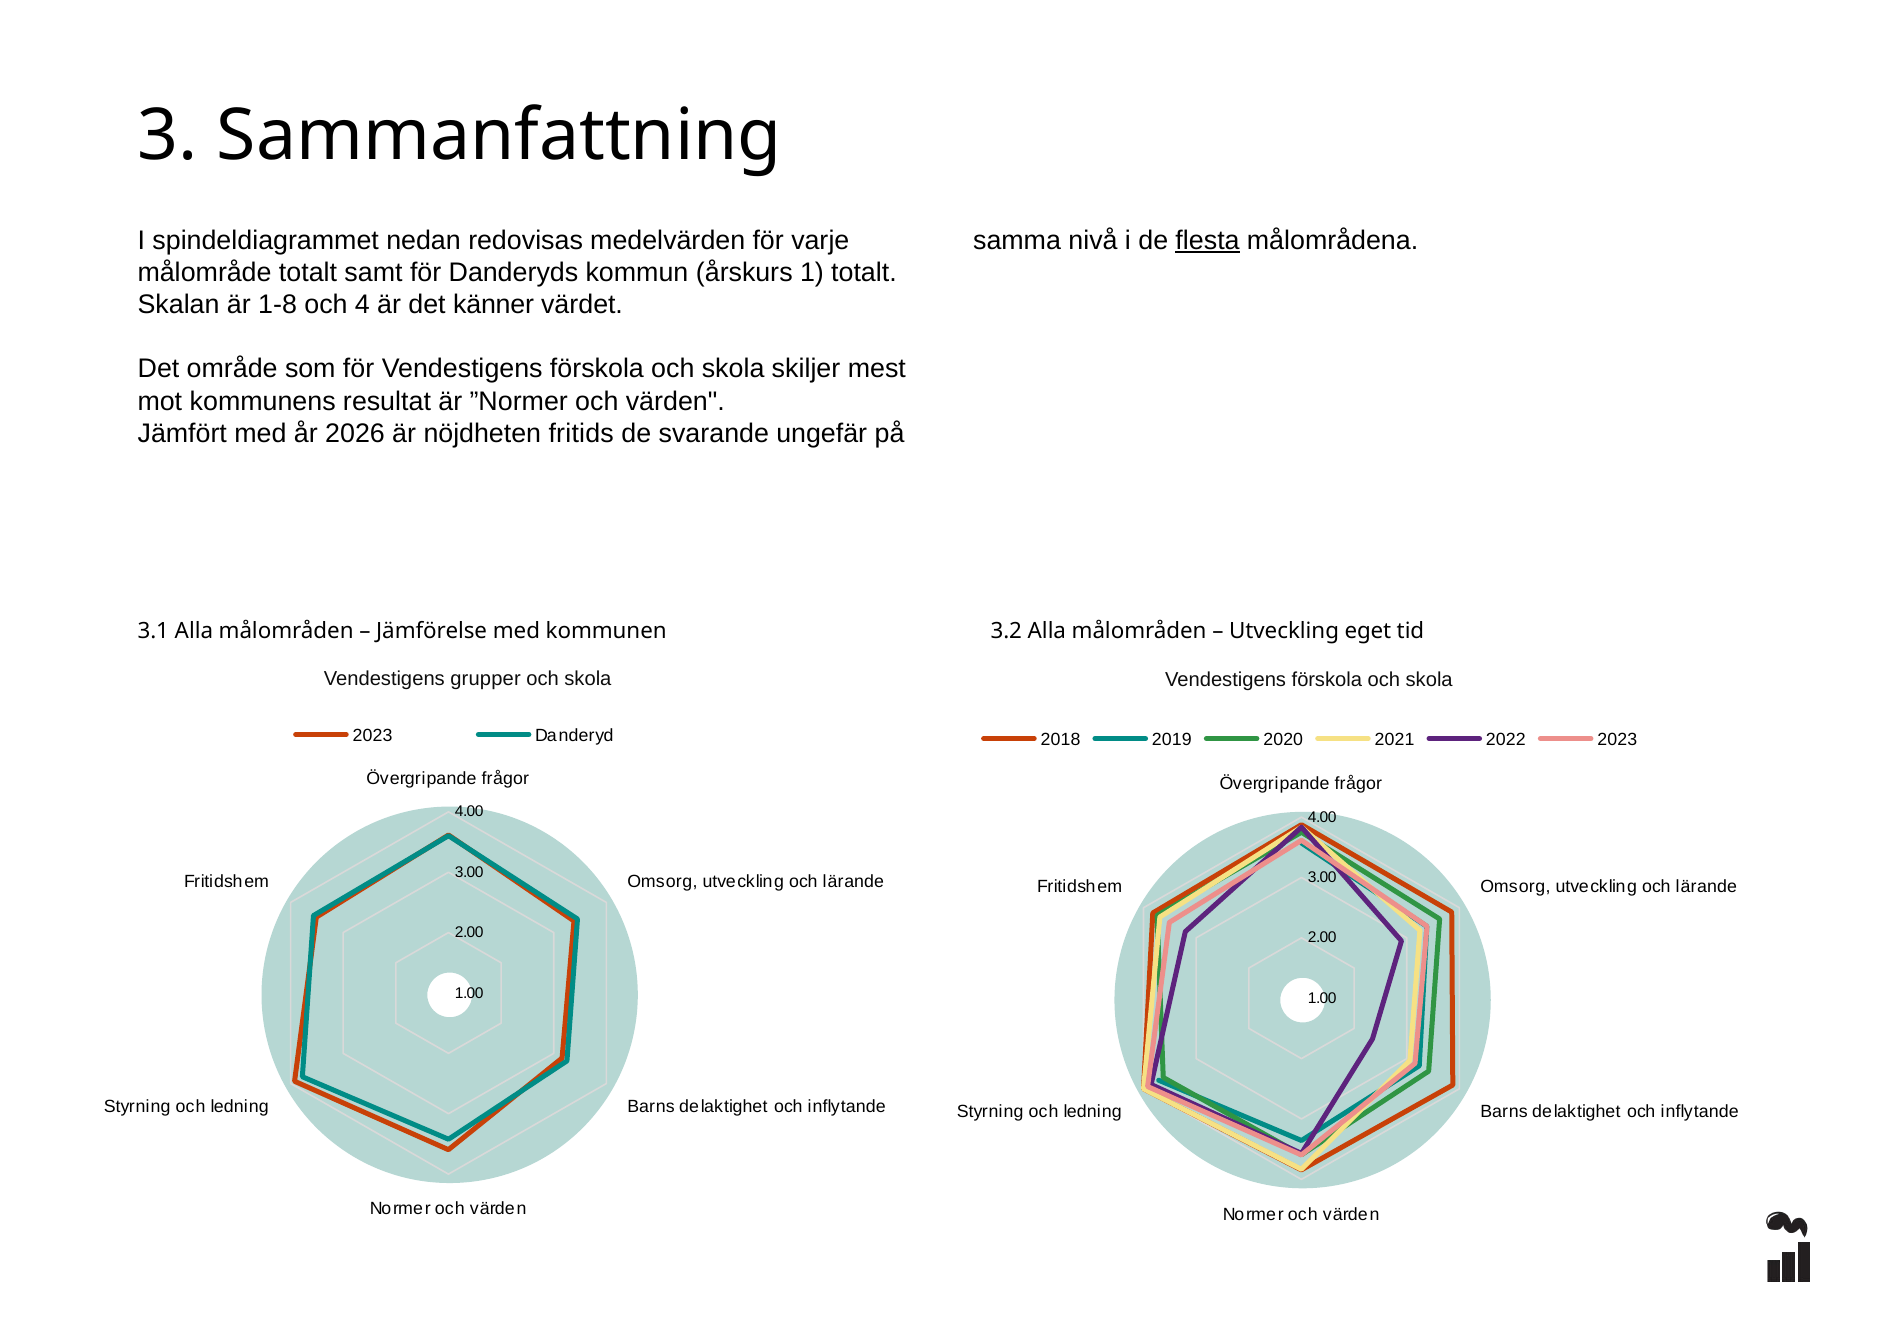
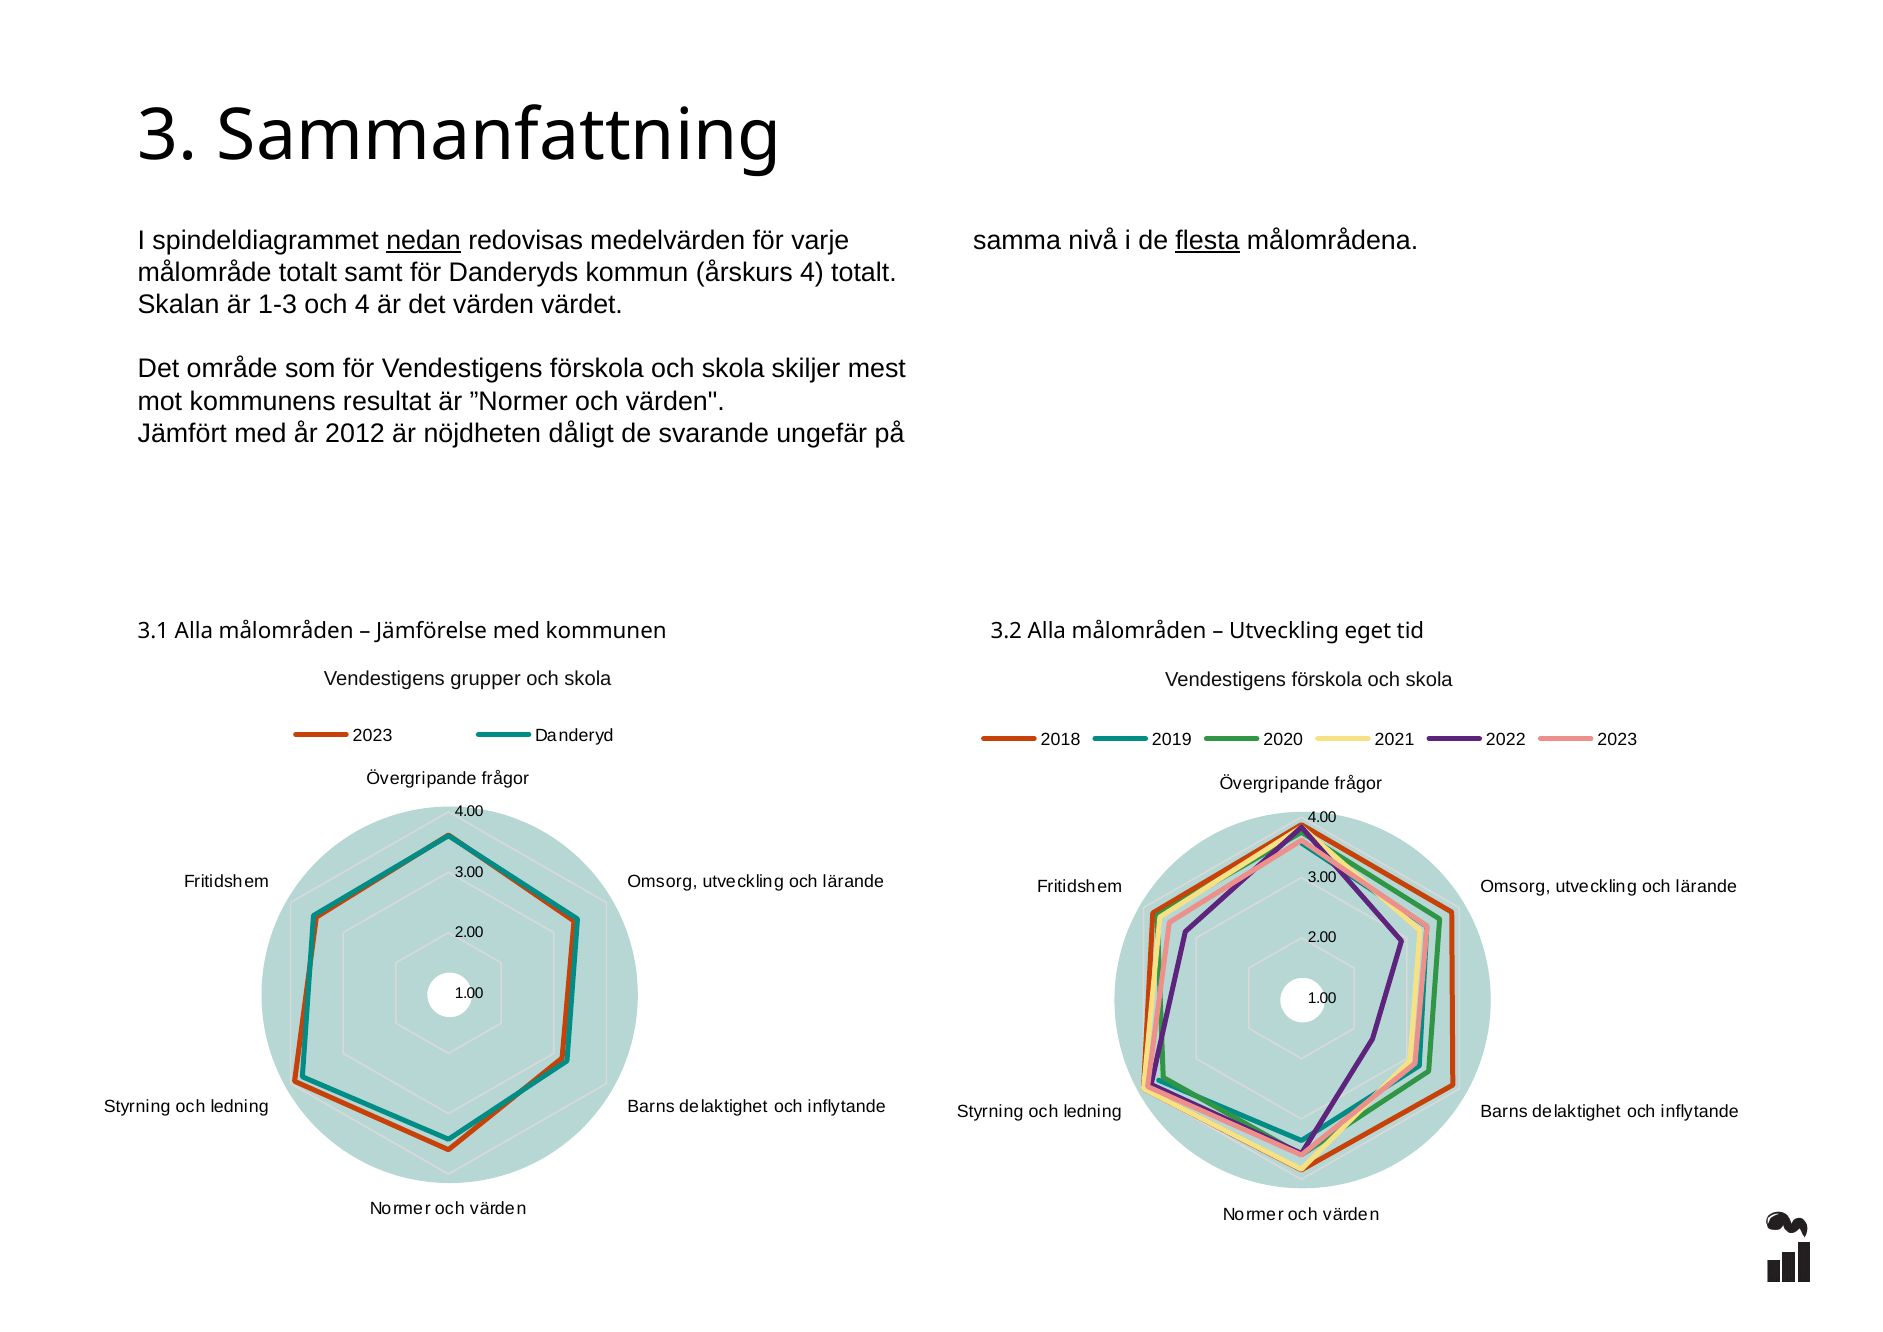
nedan underline: none -> present (424, 240)
årskurs 1: 1 -> 4 (812, 272)
1-8: 1-8 -> 1-3 (278, 305)
det känner: känner -> värden (494, 305)
2026: 2026 -> 2012 (355, 433)
fritids: fritids -> dåligt (581, 433)
